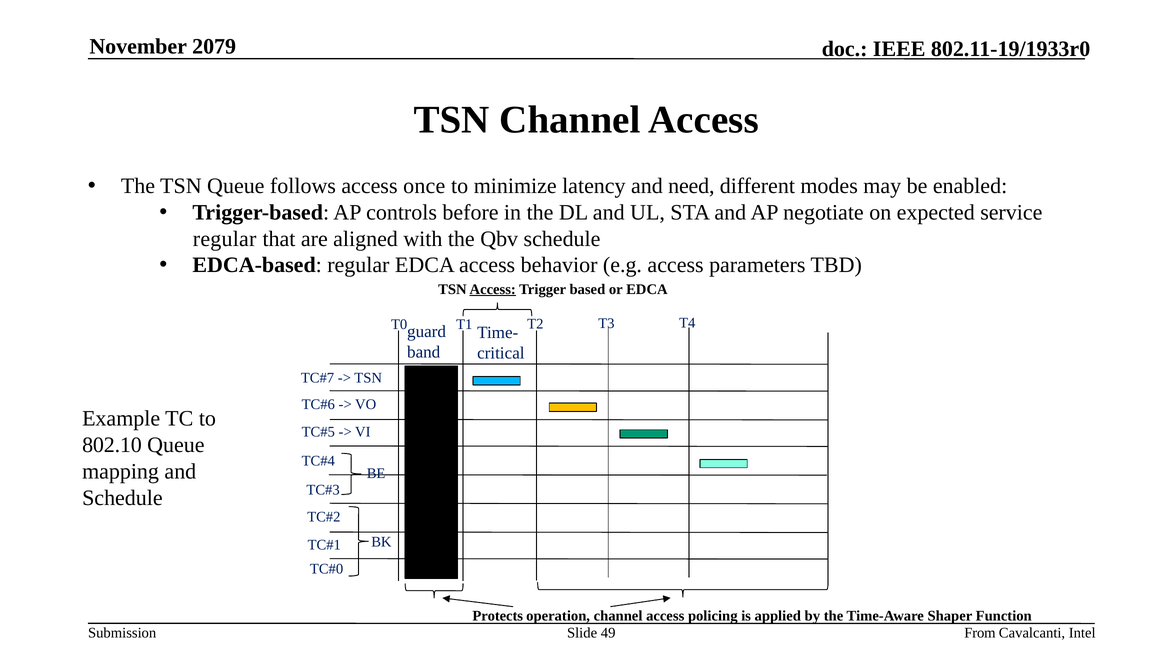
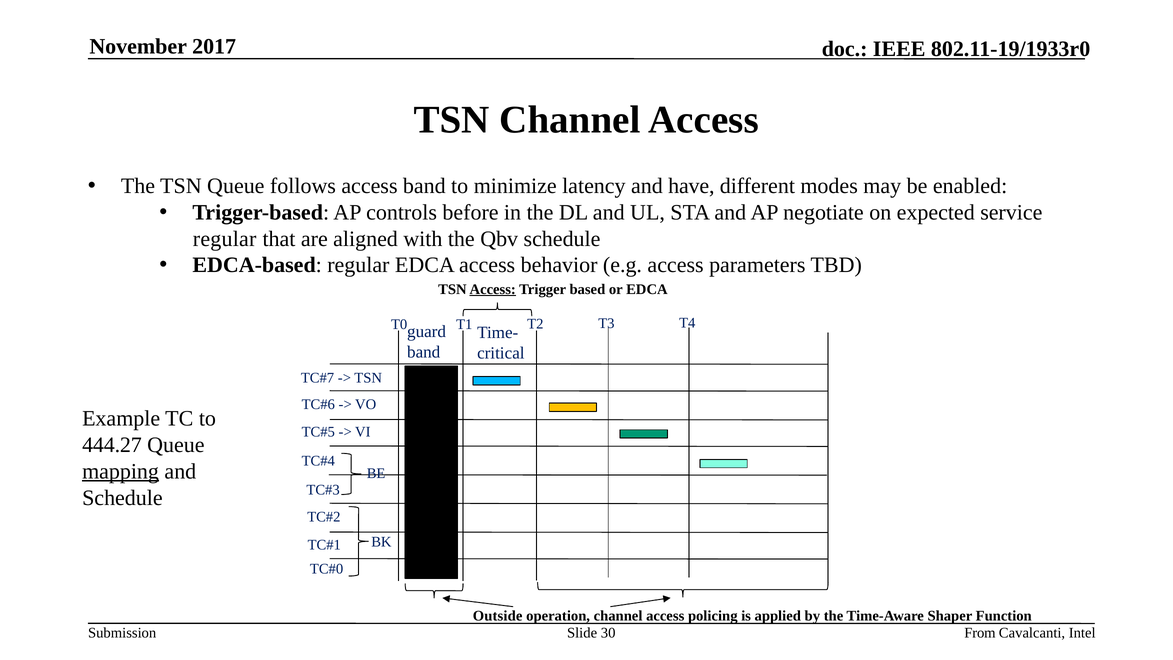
2079: 2079 -> 2017 (214, 47)
access once: once -> band (424, 186)
need: need -> have (691, 186)
802.10: 802.10 -> 444.27 (112, 445)
mapping underline: none -> present (121, 471)
Protects: Protects -> Outside (498, 616)
49: 49 -> 30 (608, 633)
